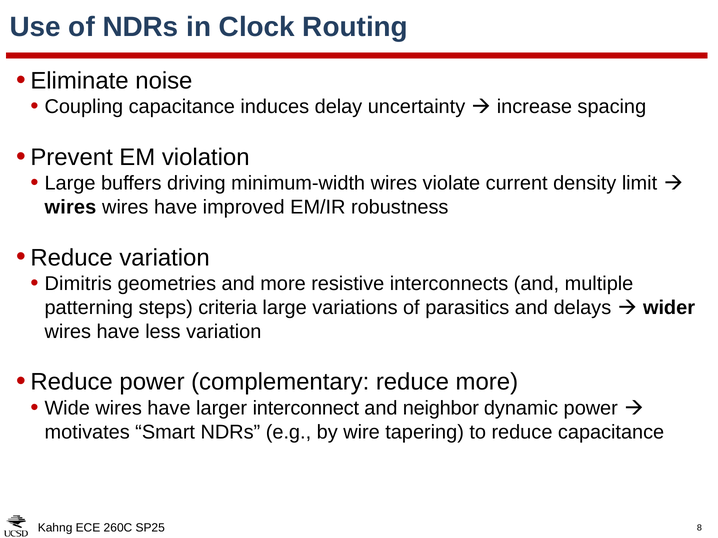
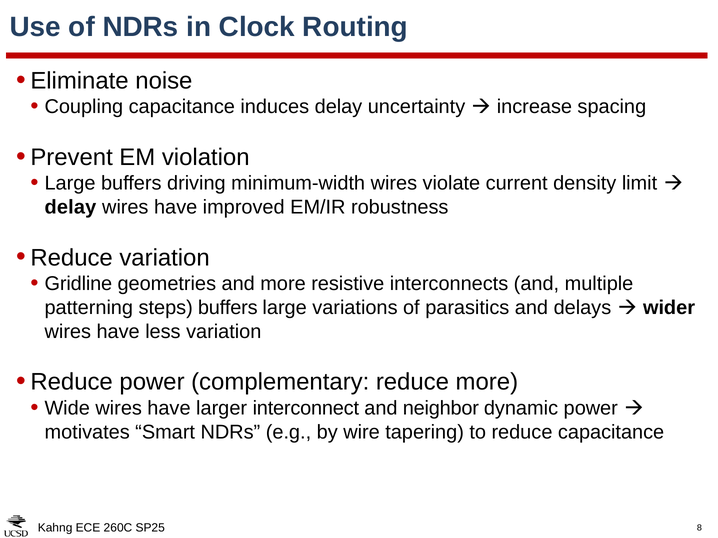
wires: wires -> delay (70, 207)
Dimitris: Dimitris -> Gridline (78, 284)
steps criteria: criteria -> buffers (228, 308)
